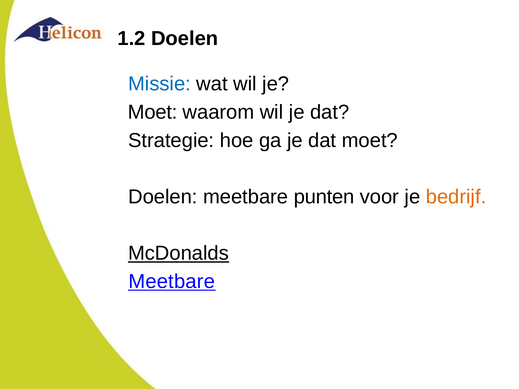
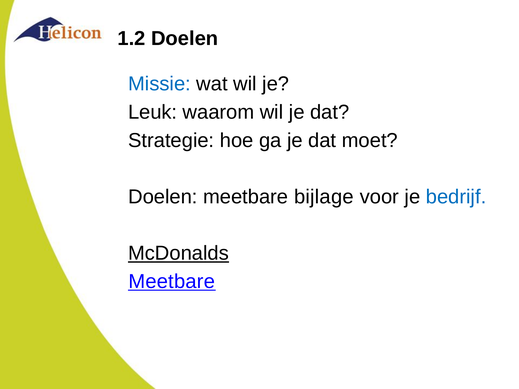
Moet: Moet -> Leuk (153, 112)
punten: punten -> bijlage (324, 197)
bedrijf colour: orange -> blue (456, 197)
